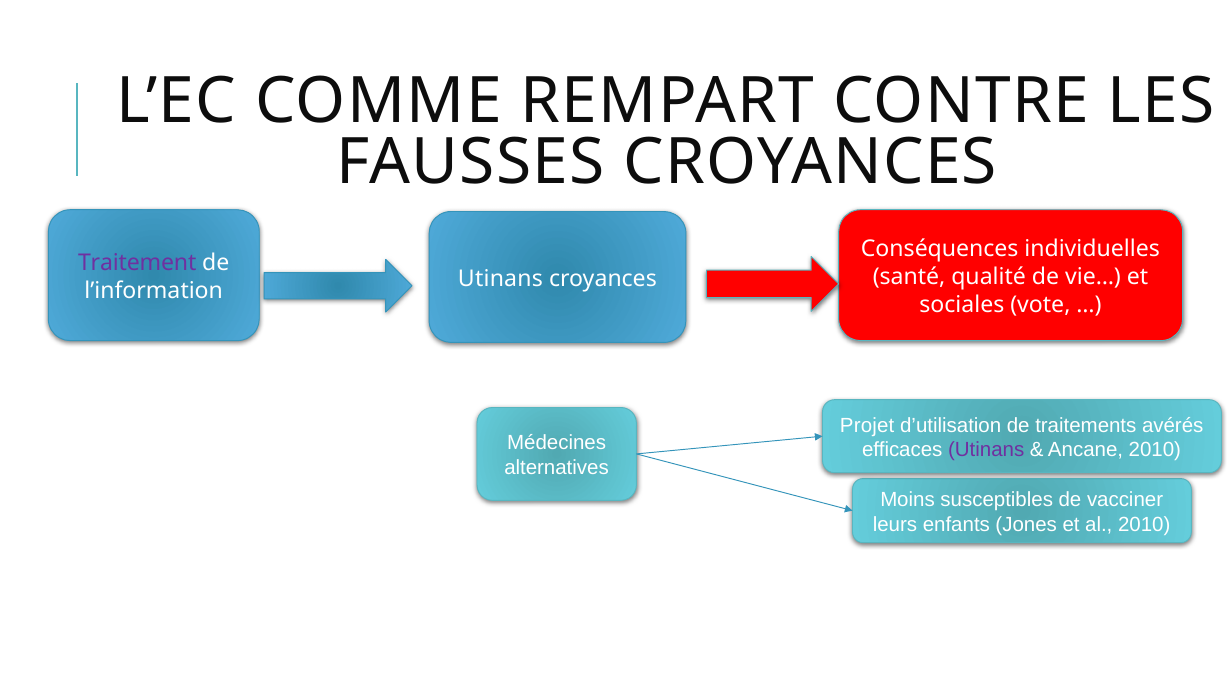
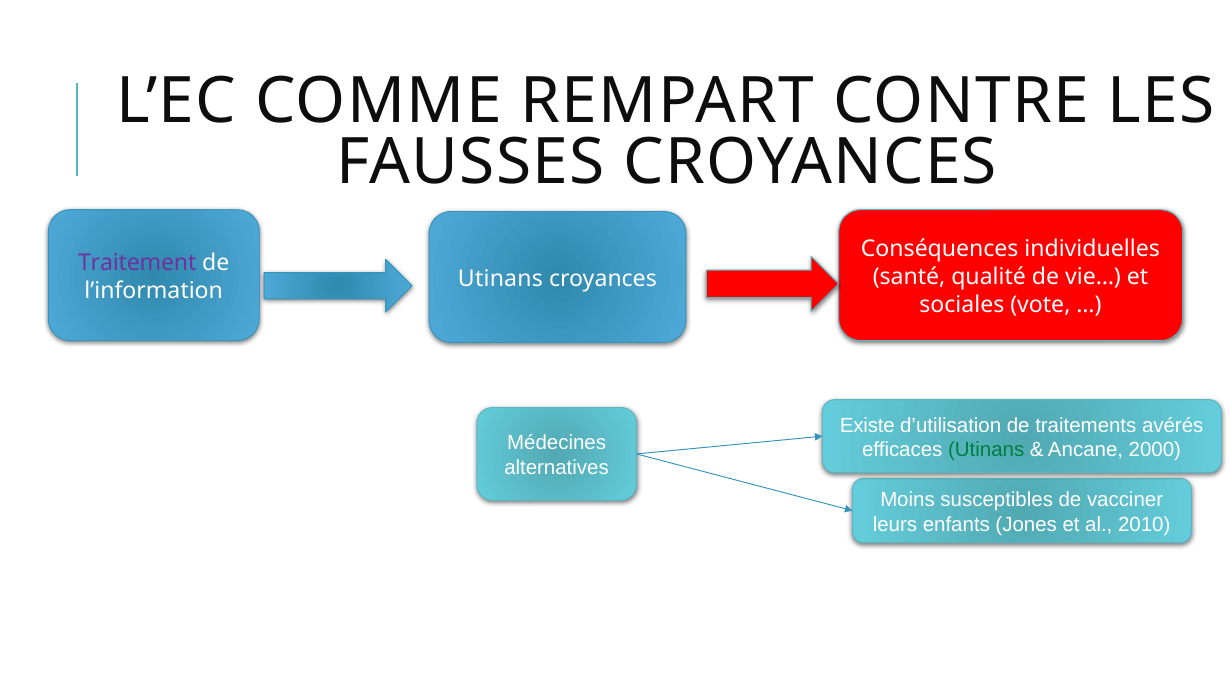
Projet: Projet -> Existe (867, 426)
Utinans colour: purple -> green (986, 450)
Ancane 2010: 2010 -> 2000 (1155, 450)
